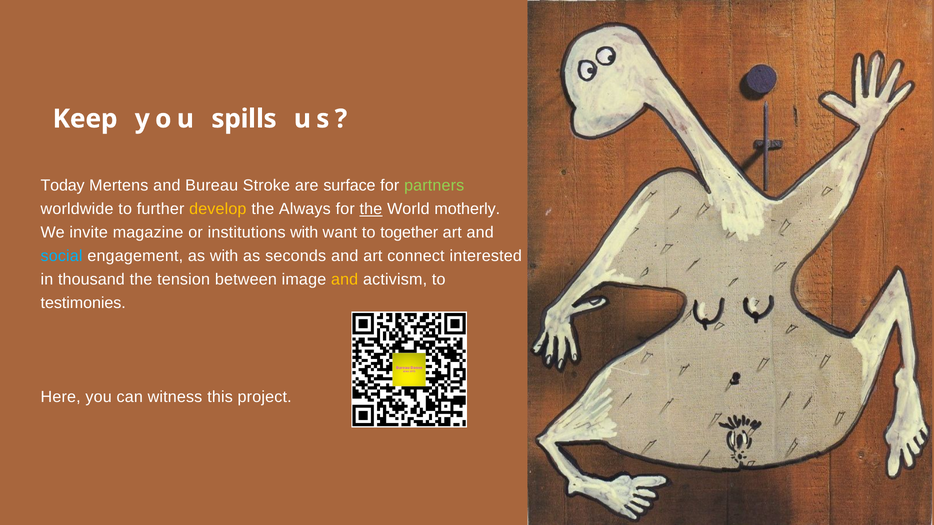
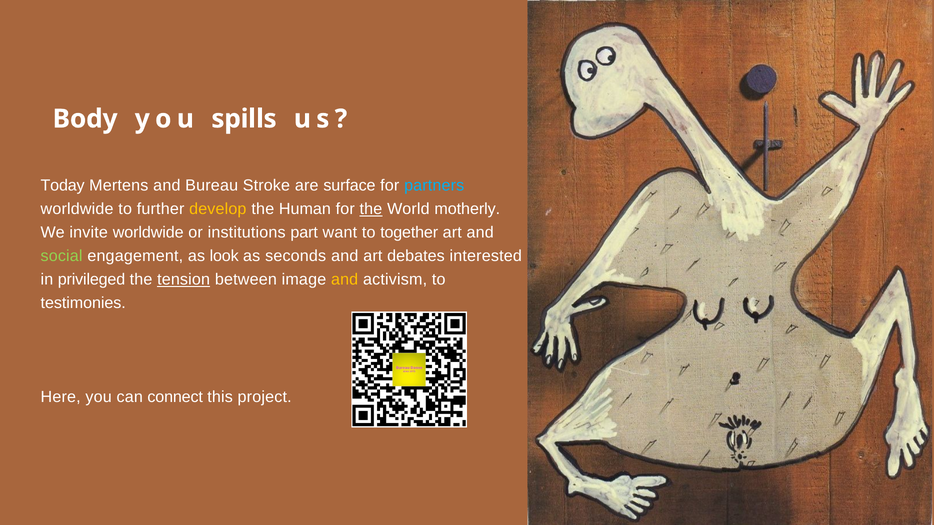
Keep: Keep -> Body (85, 119)
partners colour: light green -> light blue (434, 186)
Always: Always -> Human (305, 209)
invite magazine: magazine -> worldwide (148, 233)
institutions with: with -> part (304, 233)
social colour: light blue -> light green (62, 256)
as with: with -> look (224, 256)
connect: connect -> debates (416, 256)
thousand: thousand -> privileged (92, 280)
tension underline: none -> present (184, 280)
witness: witness -> connect (175, 397)
